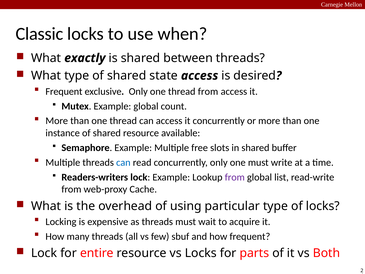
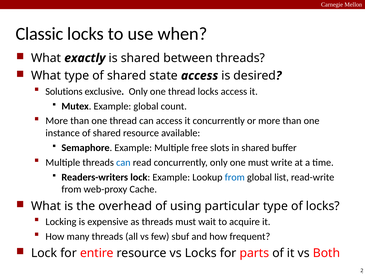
Frequent: Frequent -> Solutions (64, 91)
thread from: from -> locks (208, 91)
from colour: purple -> blue (235, 177)
